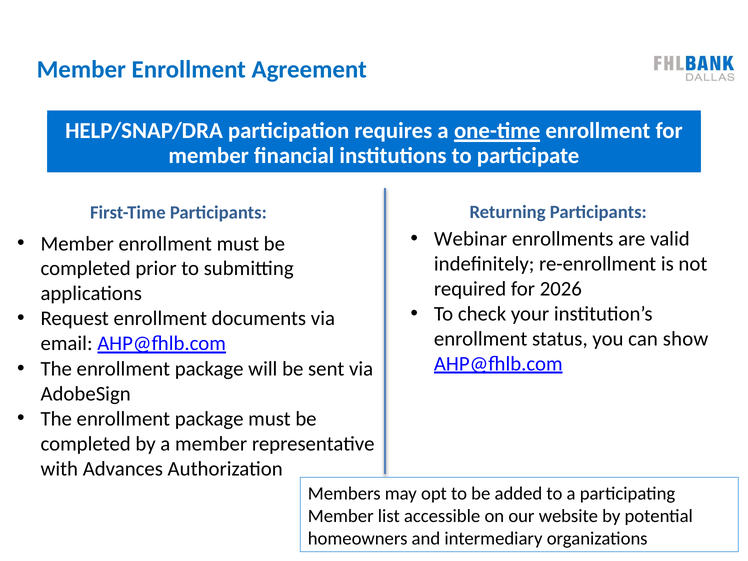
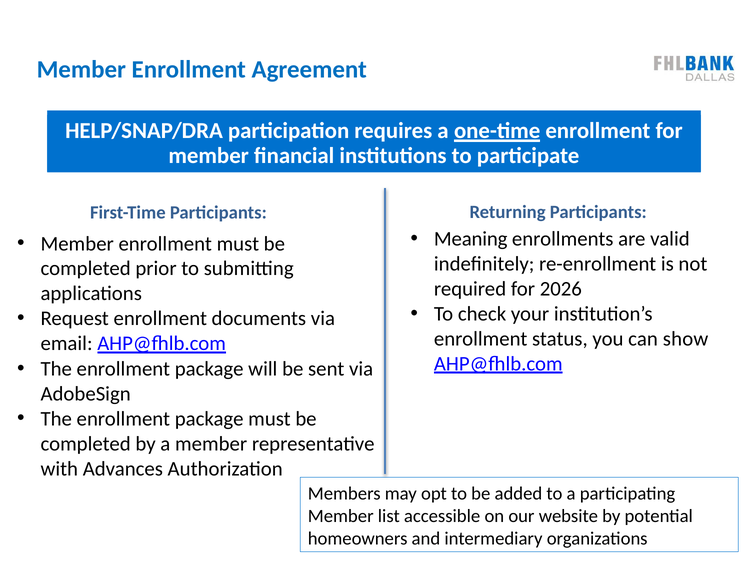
Webinar: Webinar -> Meaning (471, 239)
